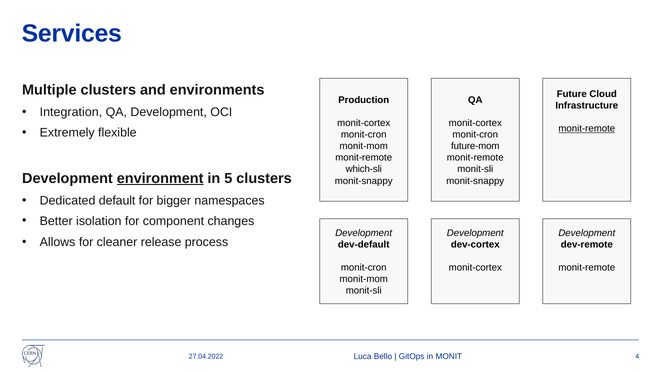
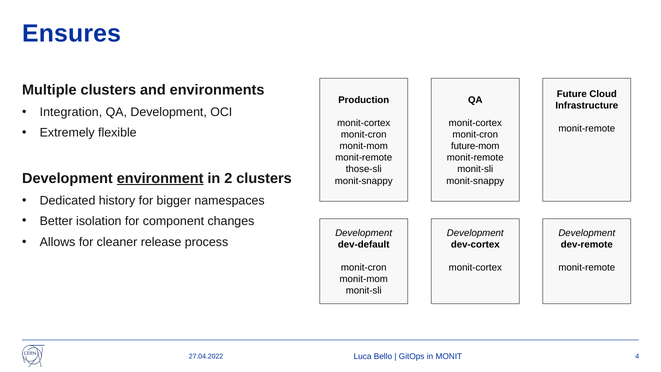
Services: Services -> Ensures (72, 33)
monit-remote underline: present -> none (587, 129)
which-sli: which-sli -> those-sli (364, 169)
5: 5 -> 2 (228, 178)
default: default -> history (117, 201)
